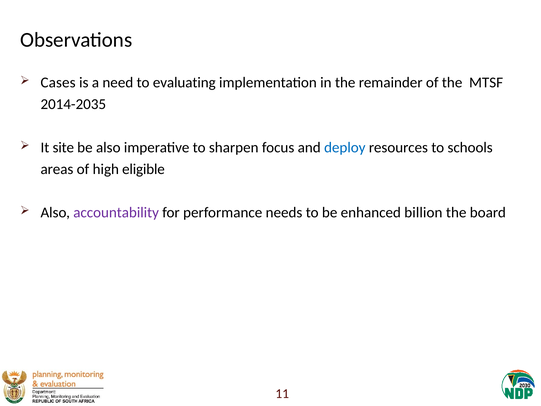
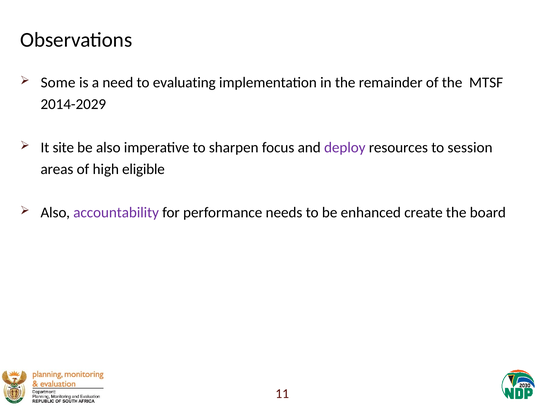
Cases: Cases -> Some (58, 83)
2014-2035: 2014-2035 -> 2014-2029 (73, 104)
deploy colour: blue -> purple (345, 148)
schools: schools -> session (470, 148)
billion: billion -> create (423, 213)
